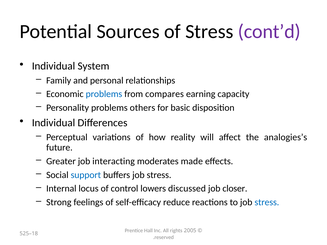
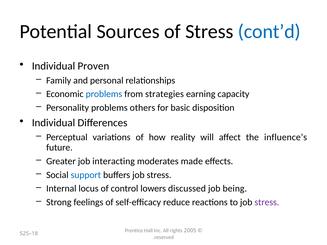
cont’d colour: purple -> blue (269, 32)
System: System -> Proven (93, 66)
compares: compares -> strategies (165, 94)
analogies’s: analogies’s -> influence’s (286, 137)
closer: closer -> being (235, 189)
stress colour: blue -> purple (267, 203)
